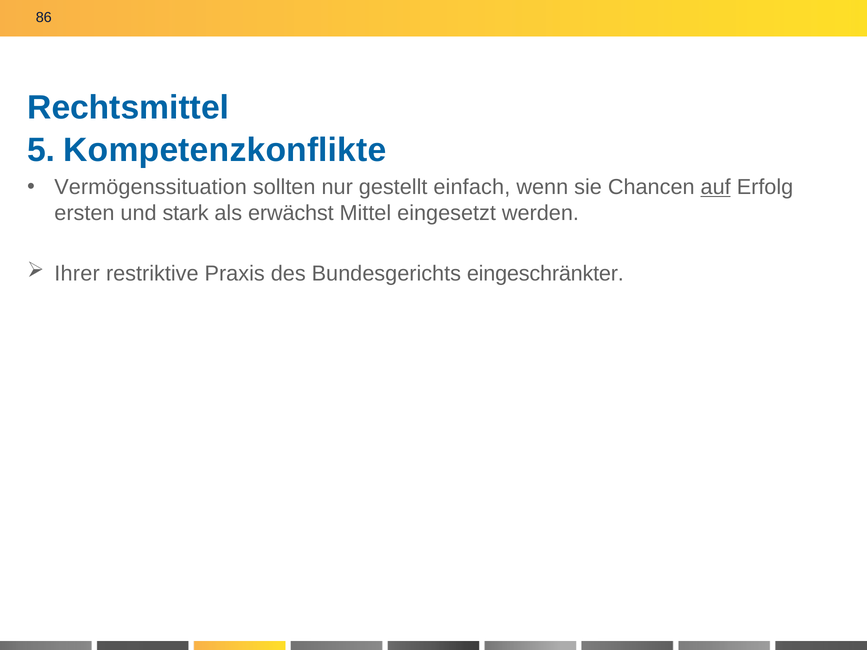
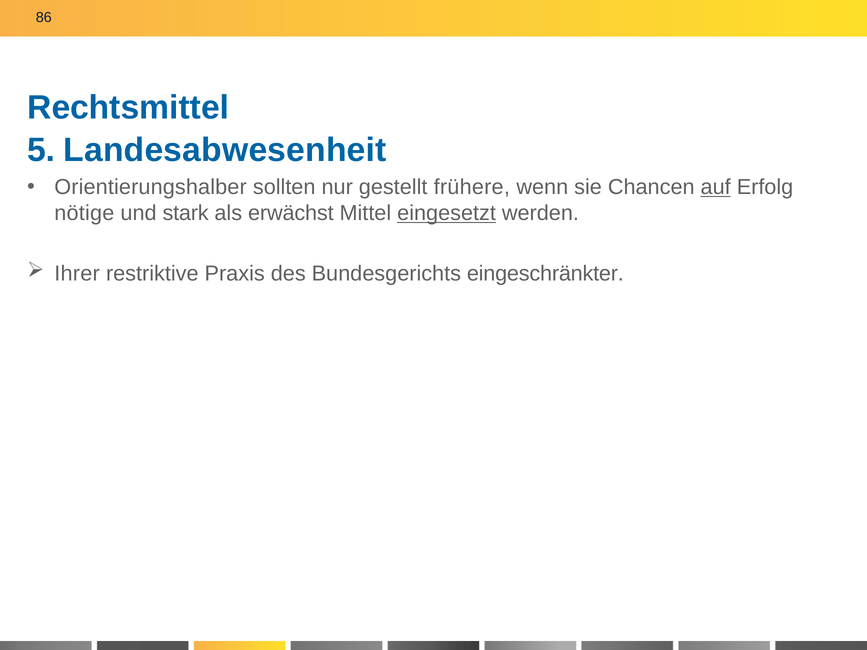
Kompetenzkonflikte: Kompetenzkonflikte -> Landesabwesenheit (225, 150)
Vermögenssituation: Vermögenssituation -> Orientierungshalber (151, 187)
einfach: einfach -> frühere (472, 187)
ersten: ersten -> nötige (84, 213)
eingesetzt underline: none -> present (447, 213)
